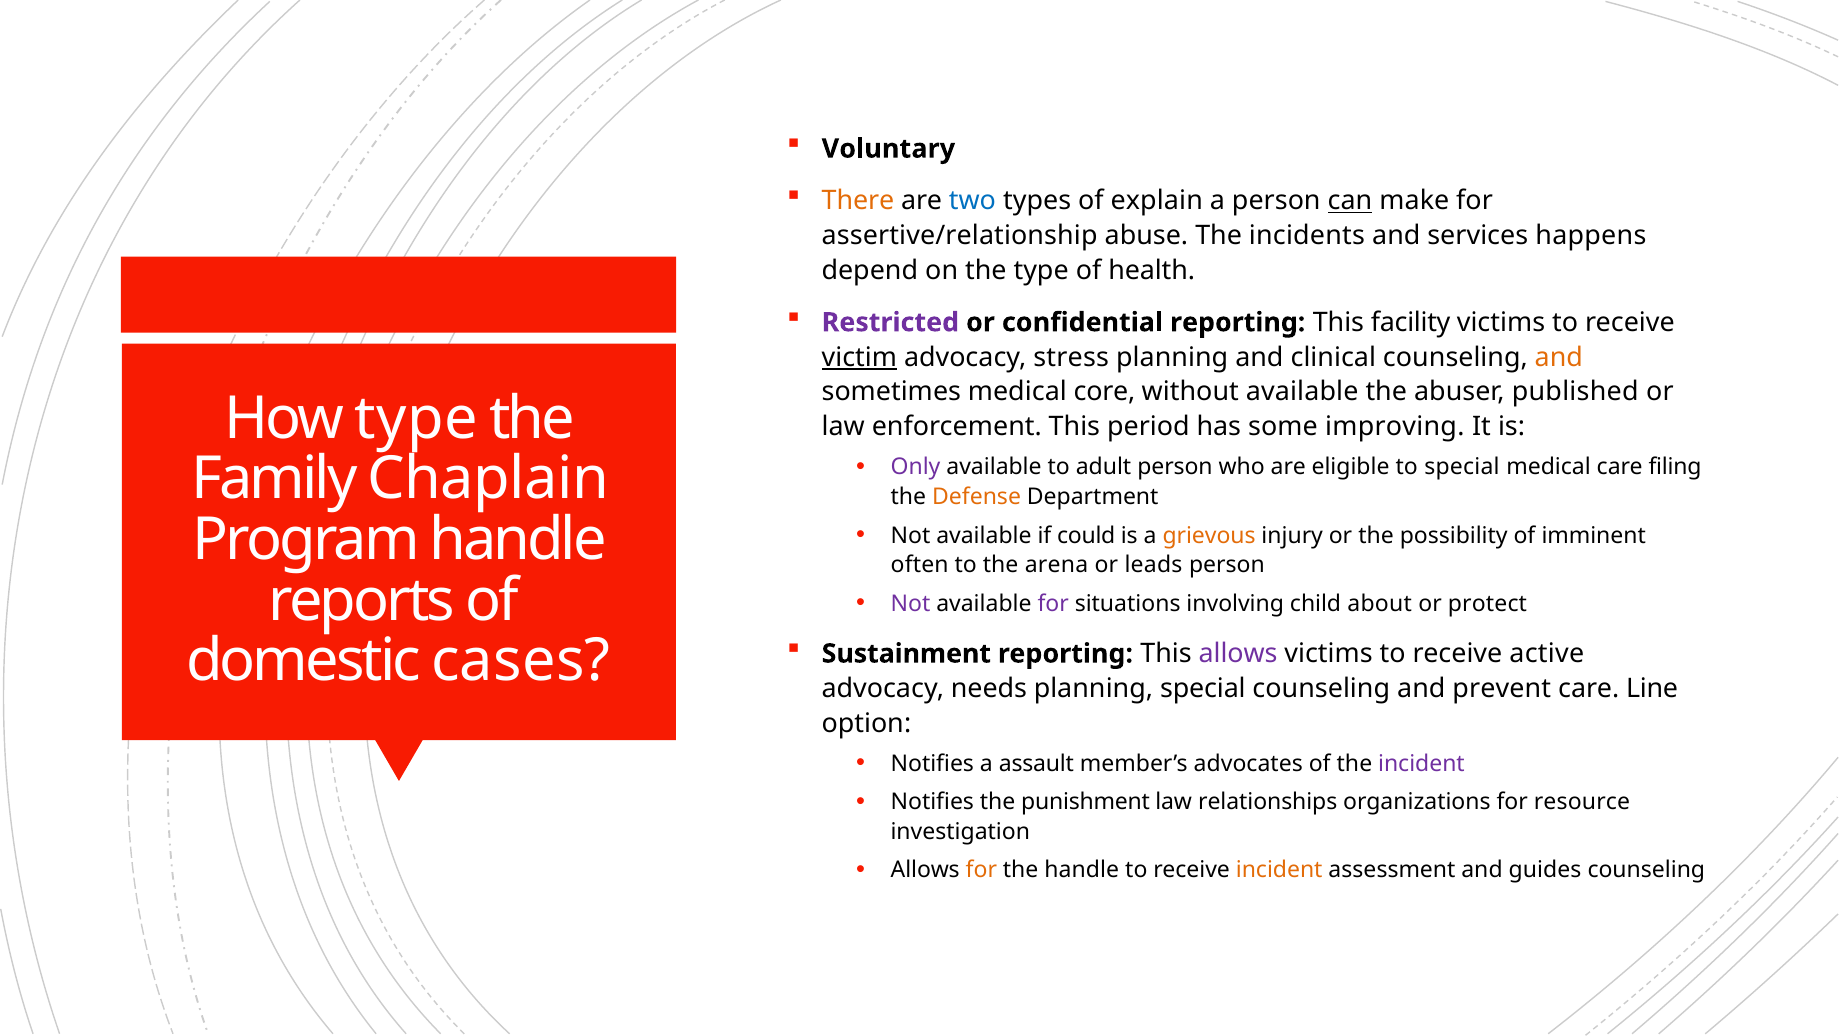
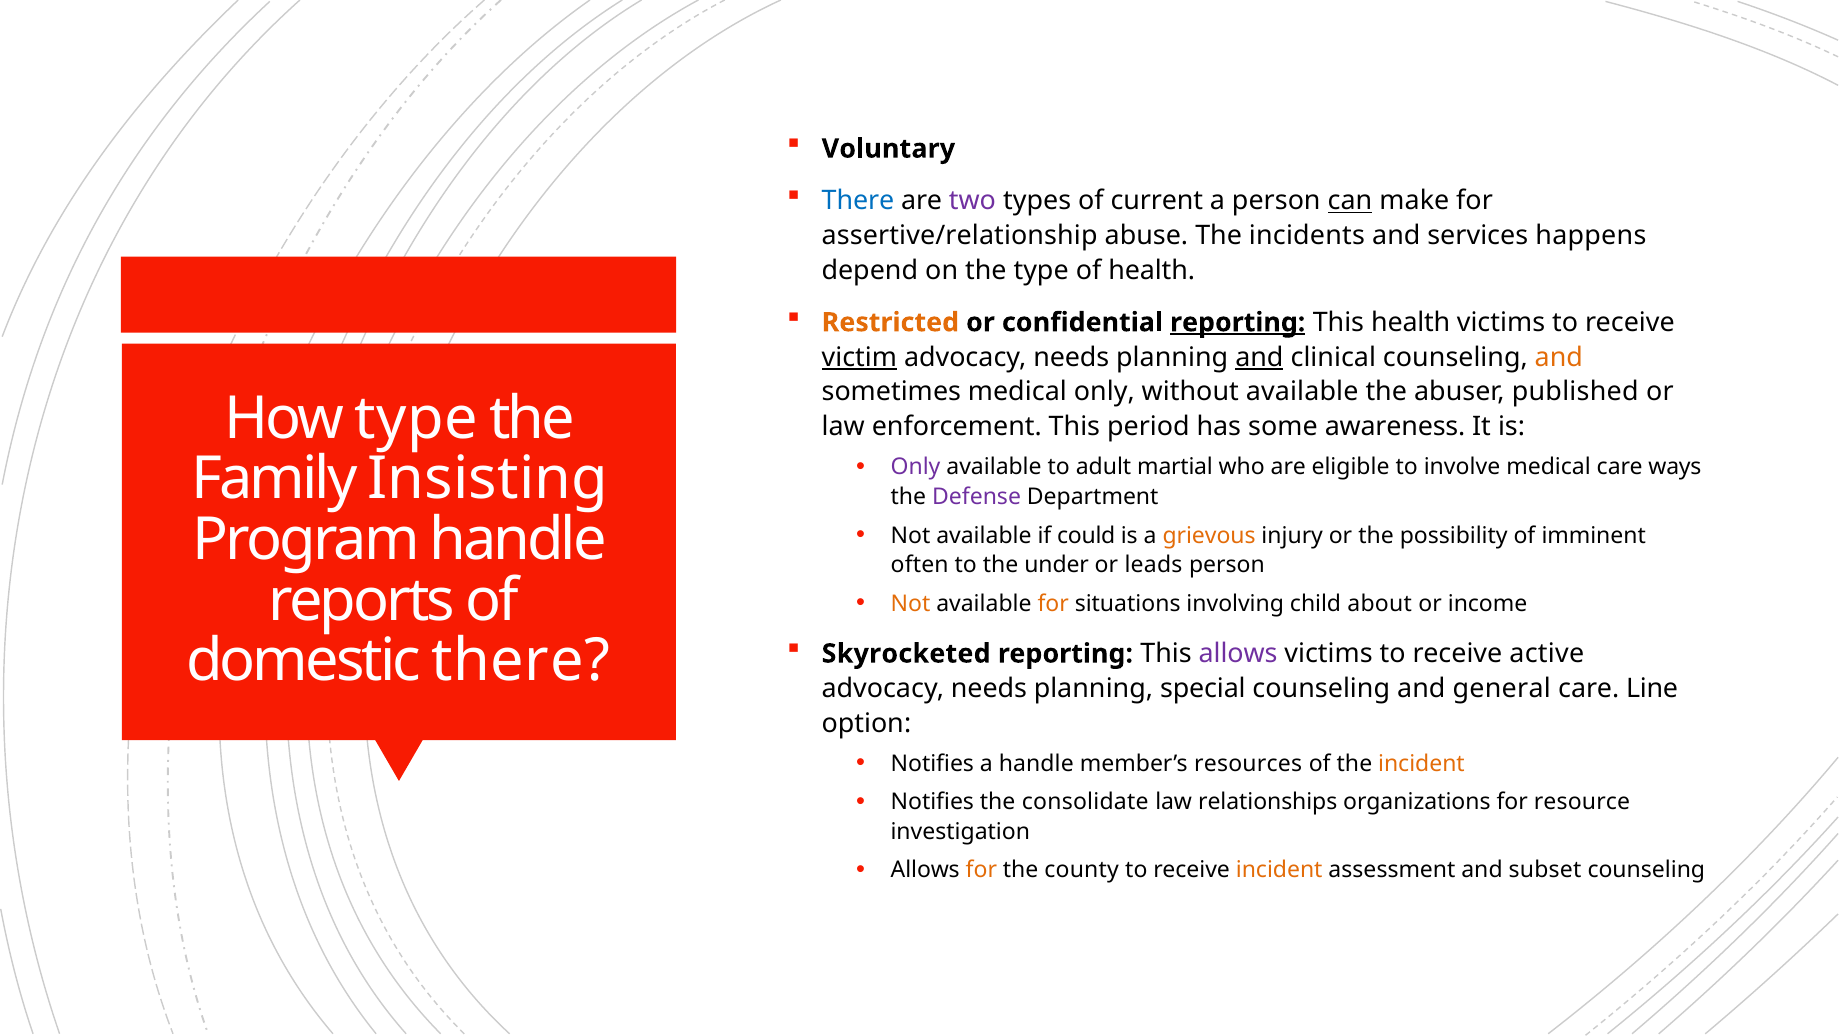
There colour: orange -> blue (858, 201)
two colour: blue -> purple (972, 201)
explain: explain -> current (1157, 201)
Restricted colour: purple -> orange (890, 322)
reporting underline: none -> present (1238, 322)
This facility: facility -> health (1411, 322)
stress: stress -> needs (1071, 357)
and underline: none -> present (1259, 357)
medical core: core -> only (1104, 392)
improving: improving -> awareness (1395, 427)
adult person: person -> martial (1175, 467)
to special: special -> involve (1462, 467)
filing: filing -> ways (1675, 467)
Chaplain: Chaplain -> Insisting (488, 479)
Defense colour: orange -> purple (977, 497)
arena: arena -> under (1057, 565)
Not colour: purple -> orange (911, 604)
for colour: purple -> orange (1053, 604)
protect: protect -> income (1488, 604)
Sustainment: Sustainment -> Skyrocketed (906, 654)
domestic cases: cases -> there (521, 661)
prevent: prevent -> general (1502, 689)
a assault: assault -> handle (1036, 764)
advocates: advocates -> resources (1248, 764)
incident colour: purple -> orange (1421, 764)
punishment: punishment -> consolidate (1085, 802)
the handle: handle -> county (1082, 870)
guides: guides -> subset (1545, 870)
